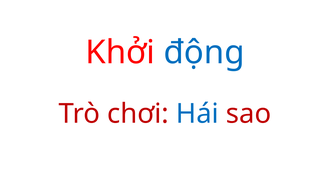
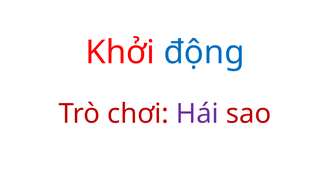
Hái colour: blue -> purple (197, 113)
